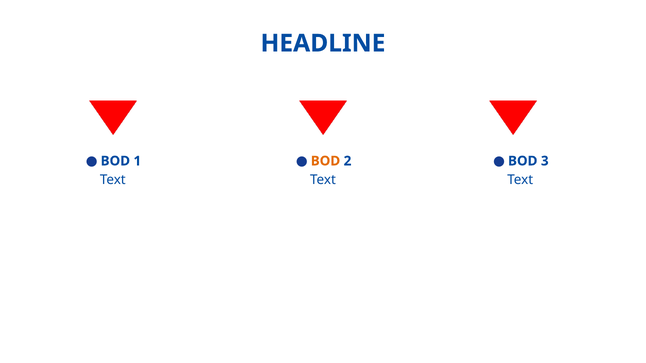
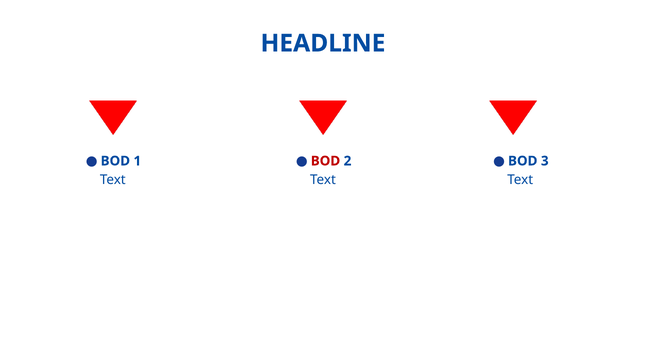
BOD colour: orange -> red (325, 161)
